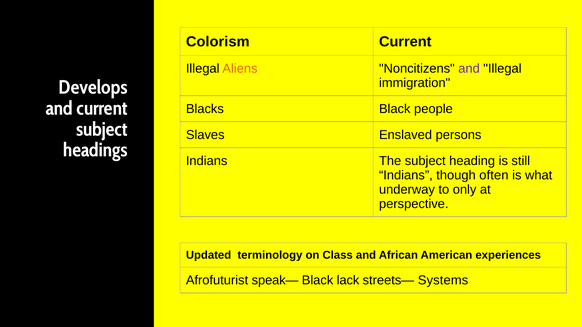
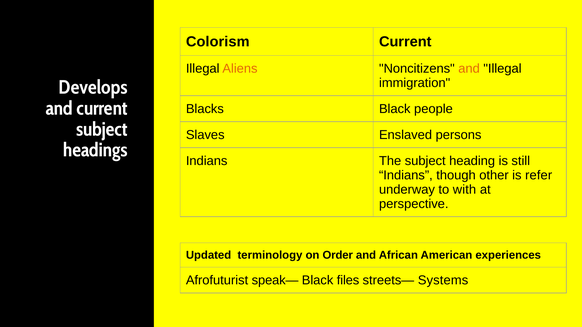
and colour: purple -> orange (469, 69)
often: often -> other (494, 175)
what: what -> refer (539, 175)
only: only -> with (464, 190)
Class: Class -> Order (338, 255)
lack: lack -> files (348, 281)
